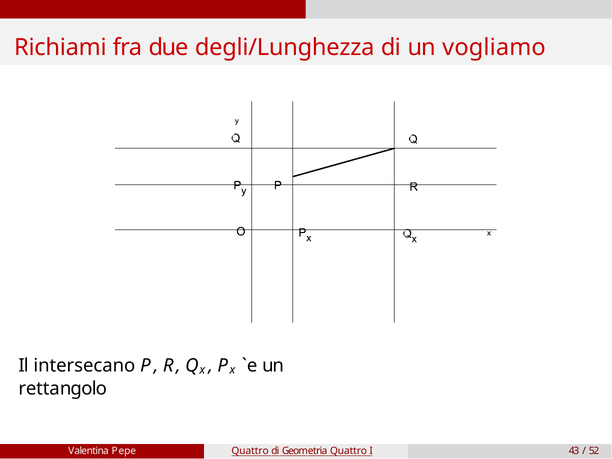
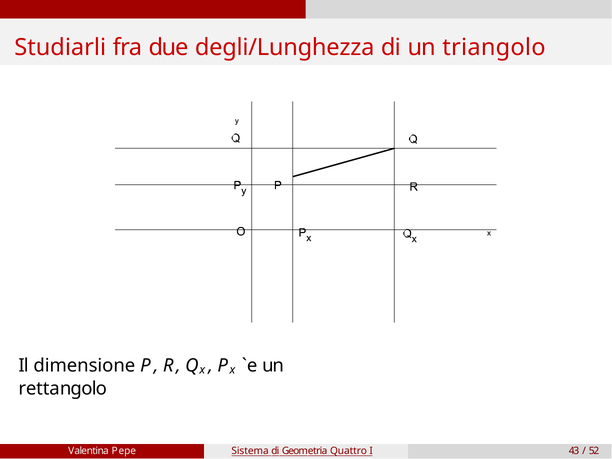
Richiami: Richiami -> Studiarli (60, 47)
vogliamo: vogliamo -> triangolo (494, 47)
intersecano: intersecano -> dimensione (84, 366)
Pepe Quattro: Quattro -> Sistema (250, 451)
